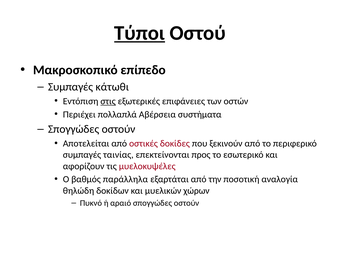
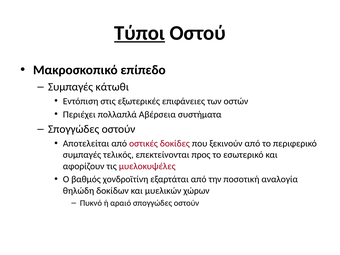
στις underline: present -> none (108, 101)
ταινίας: ταινίας -> τελικός (118, 155)
παράλληλα: παράλληλα -> χονδροϊτίνη (126, 179)
